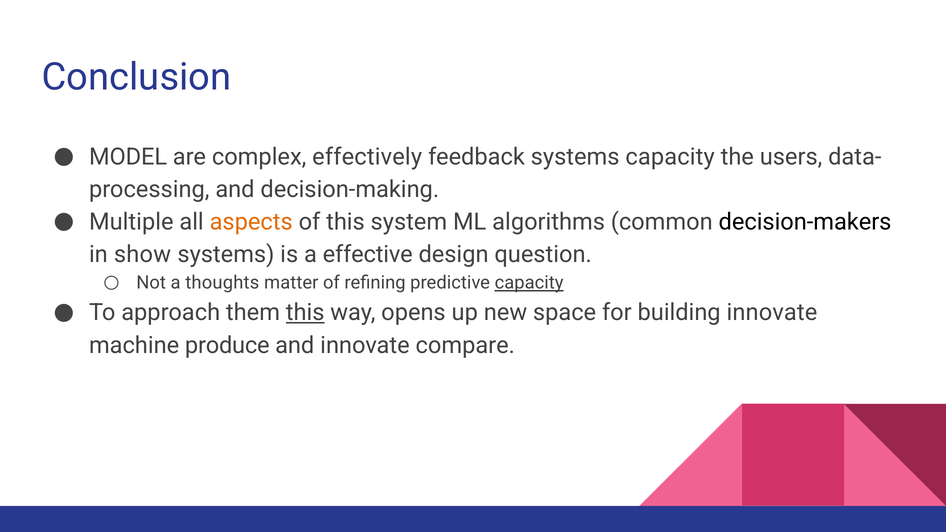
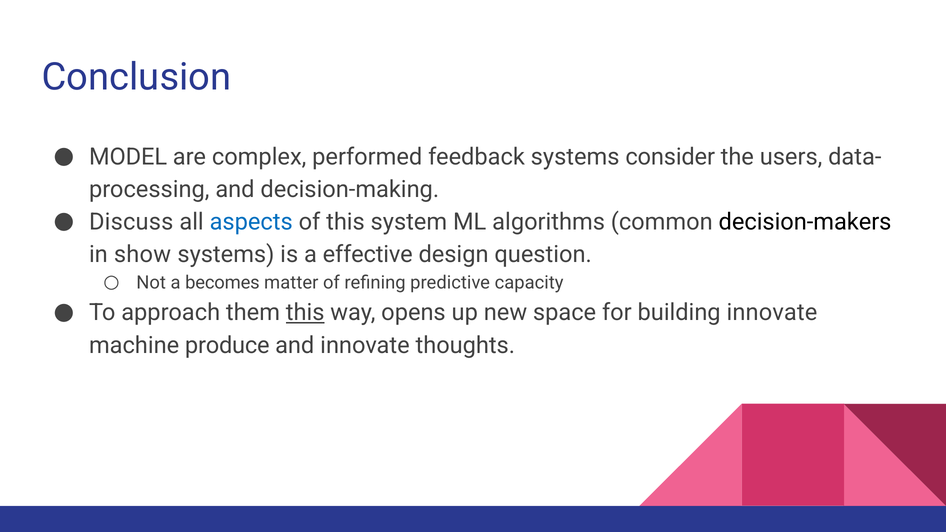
effectively: effectively -> performed (367, 157)
systems capacity: capacity -> consider (670, 157)
Multiple: Multiple -> Discuss (131, 222)
aspects colour: orange -> blue (251, 222)
thoughts: thoughts -> becomes (222, 283)
capacity underline: present -> none (529, 283)
compare: compare -> thoughts (465, 345)
